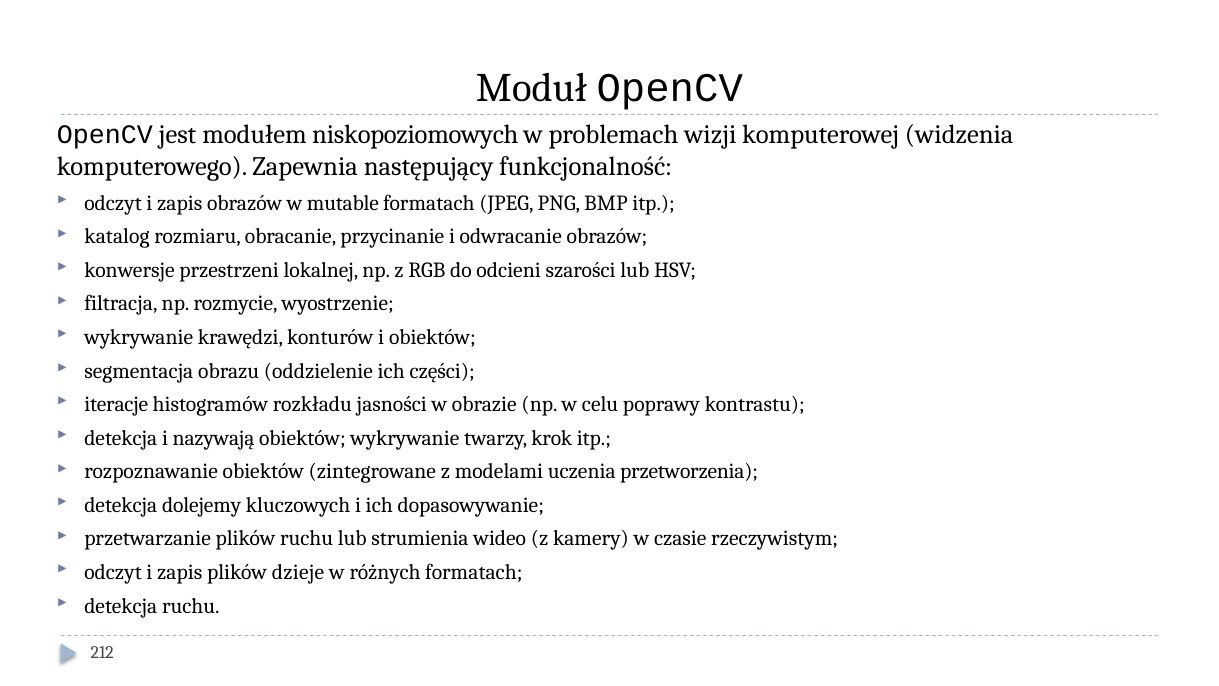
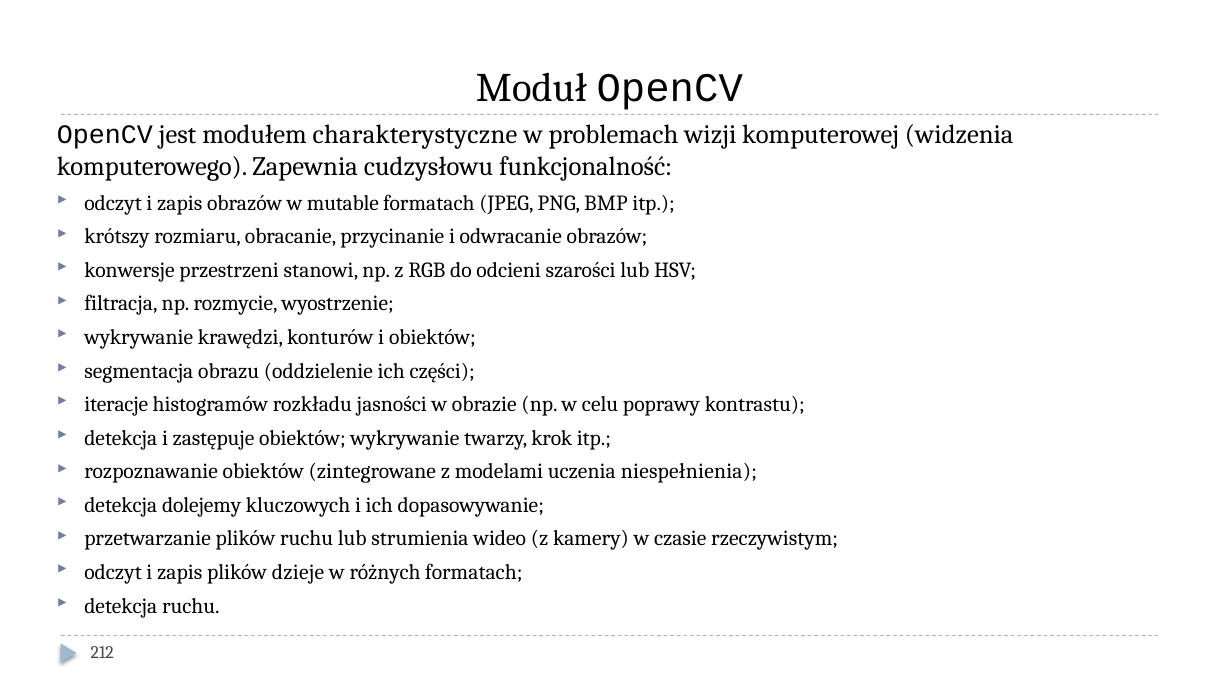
niskopoziomowych: niskopoziomowych -> charakterystyczne (415, 135)
następujący: następujący -> cudzysłowu (429, 167)
katalog: katalog -> krótszy (117, 237)
lokalnej: lokalnej -> stanowi (321, 270)
nazywają: nazywają -> zastępuje (214, 438)
przetworzenia: przetworzenia -> niespełnienia (689, 471)
